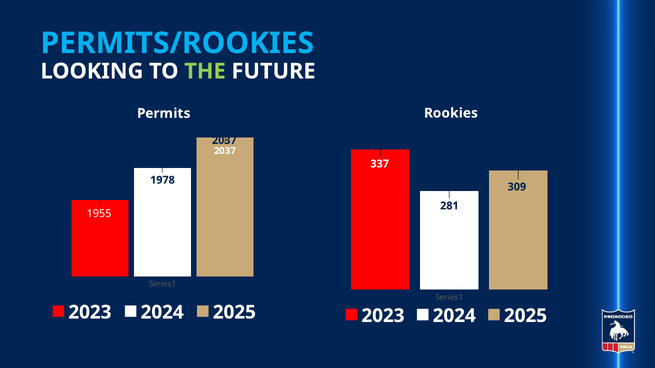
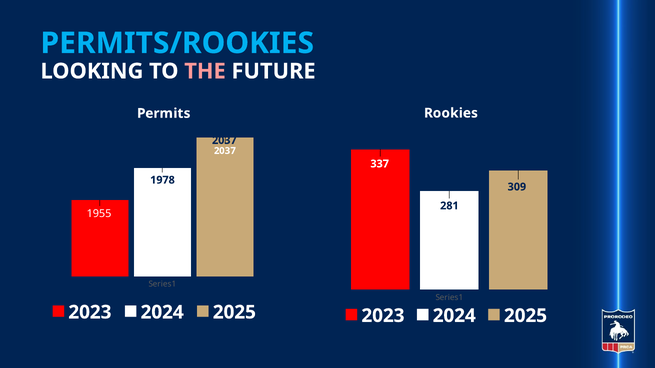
THE colour: light green -> pink (205, 71)
